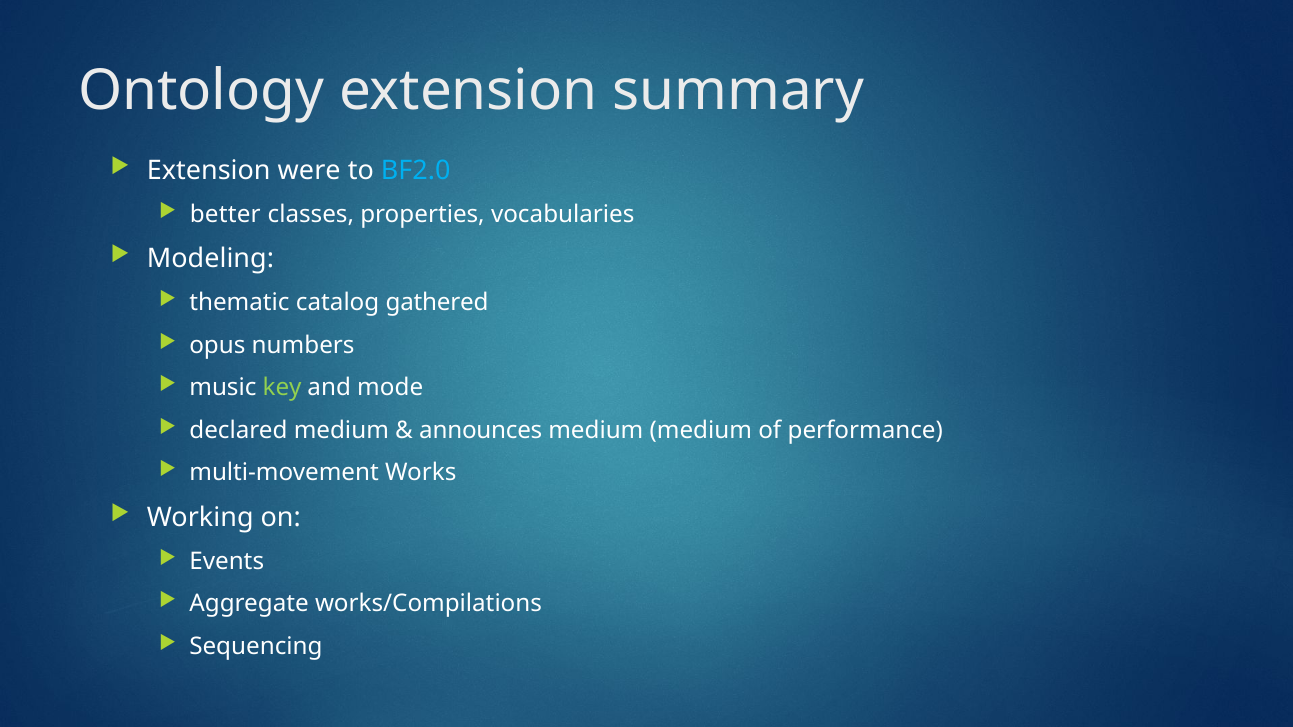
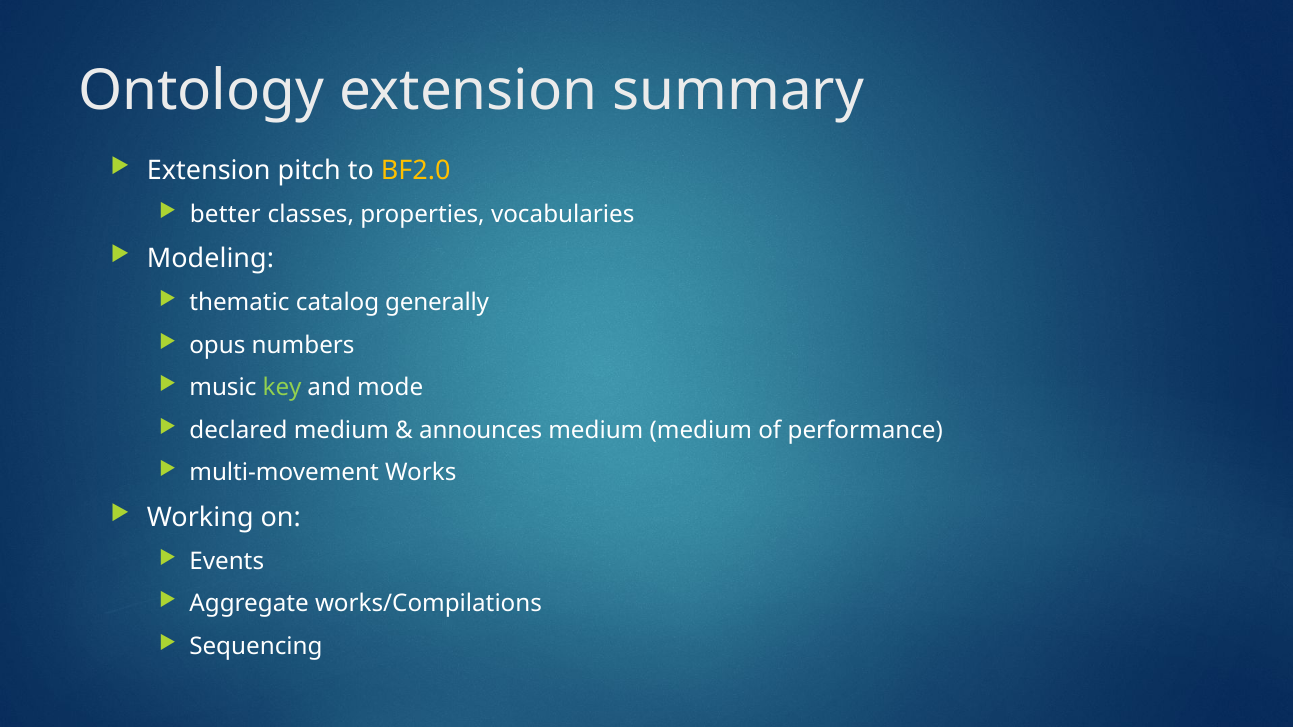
were: were -> pitch (309, 170)
BF2.0 colour: light blue -> yellow (416, 170)
gathered: gathered -> generally (437, 303)
